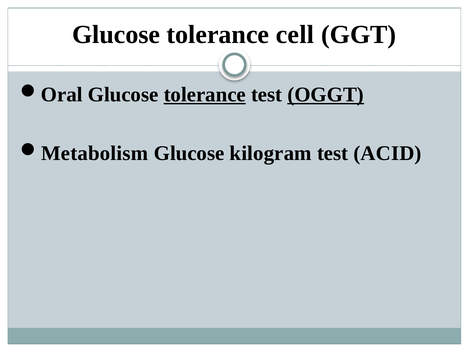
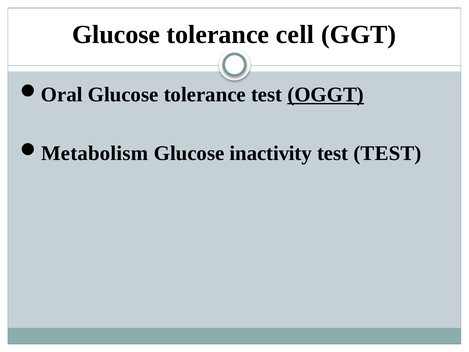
tolerance underline: present -> none (205, 95)
kilogram: kilogram -> inactivity (271, 153)
test ACID: ACID -> TEST (388, 153)
